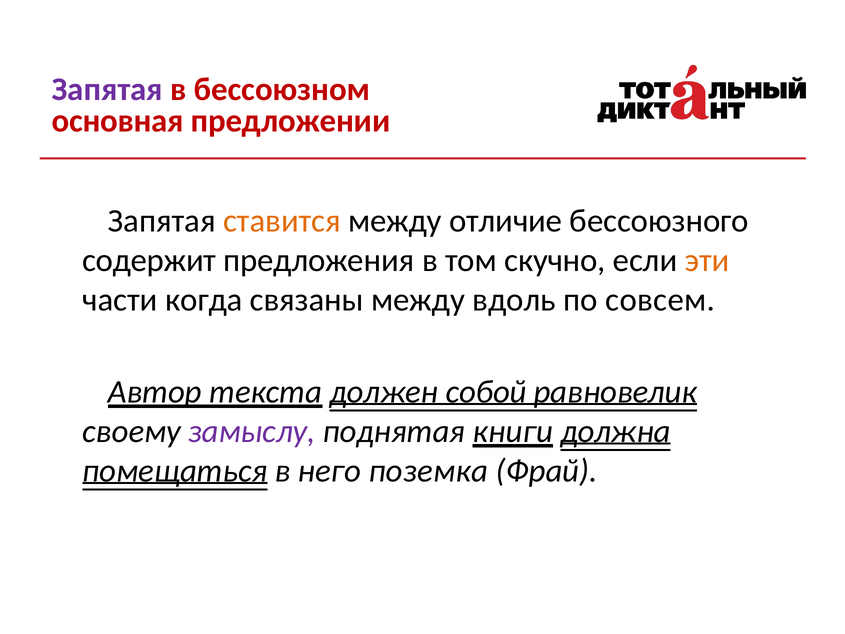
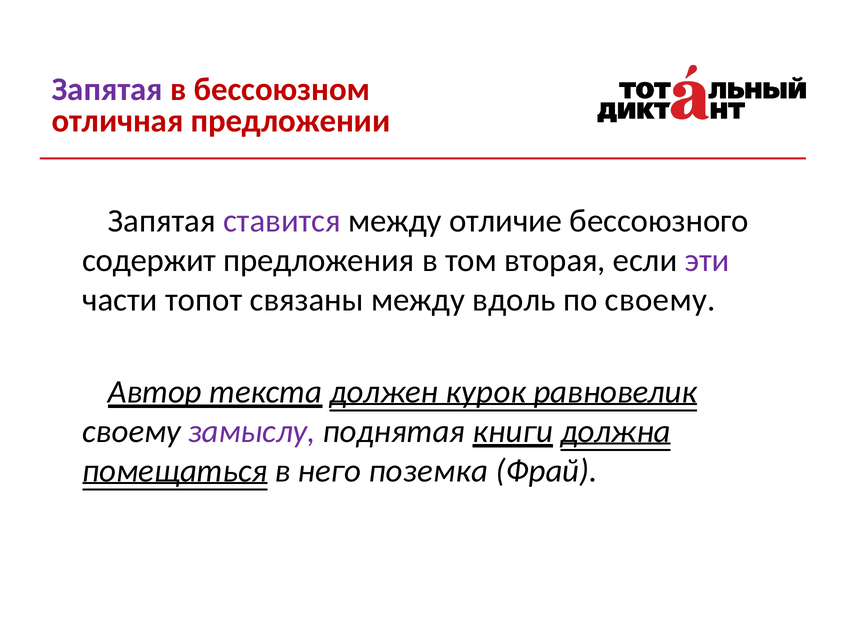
основная: основная -> отличная (118, 121)
ставится colour: orange -> purple (282, 221)
скучно: скучно -> вторая (555, 260)
эти colour: orange -> purple (707, 260)
когда: когда -> топот (204, 300)
по совсем: совсем -> своему (660, 300)
собой: собой -> курок (486, 392)
